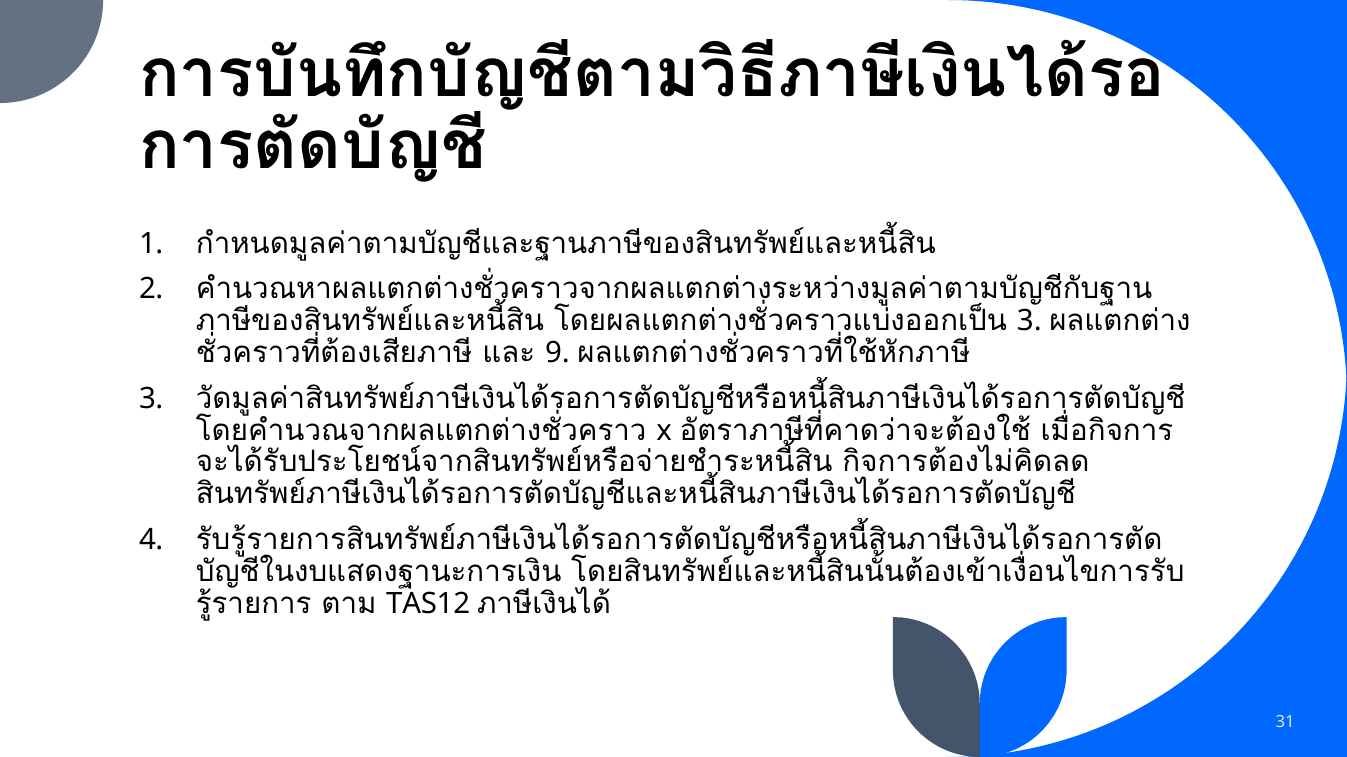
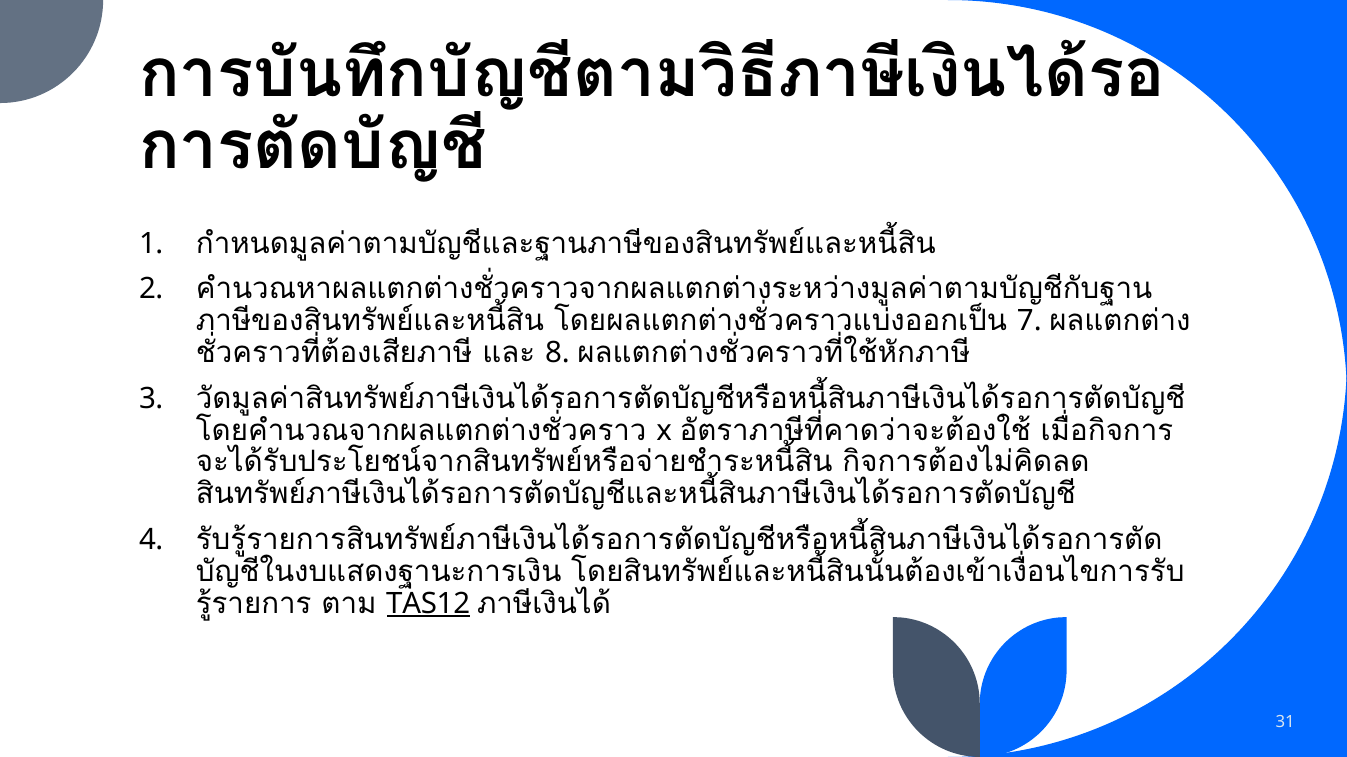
3: 3 -> 7 (1029, 321)
9: 9 -> 8 (558, 353)
TAS12 underline: none -> present (428, 604)
